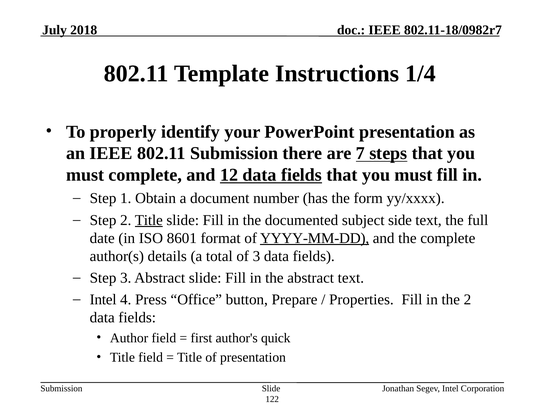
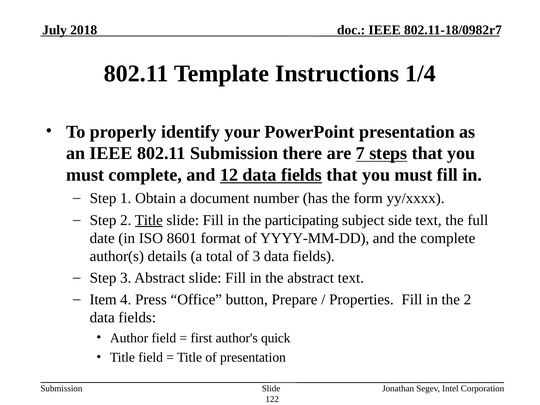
documented: documented -> participating (302, 220)
YYYY-MM-DD underline: present -> none (315, 238)
Intel: Intel -> Item (103, 300)
